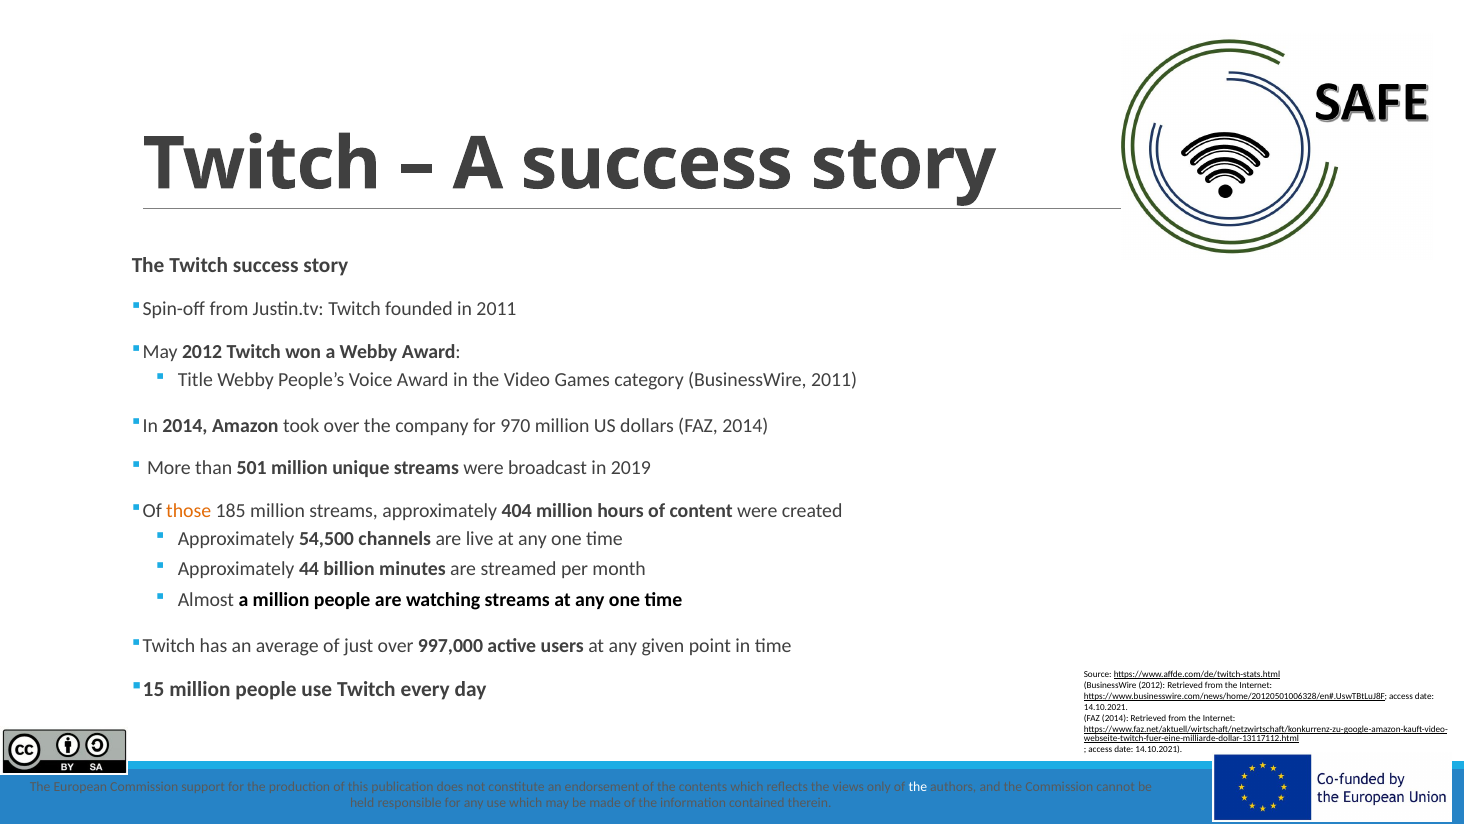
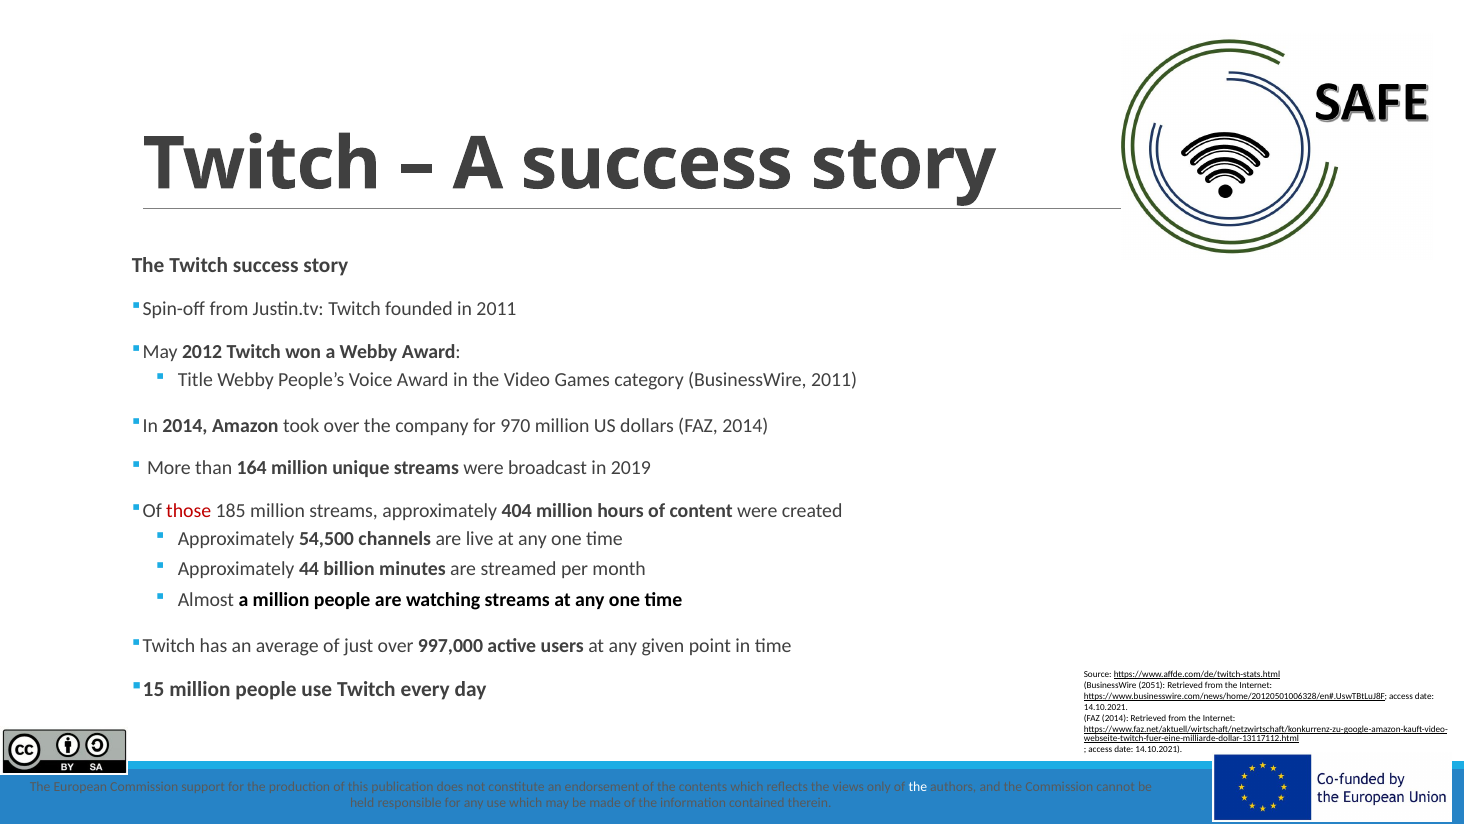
501: 501 -> 164 (252, 468)
those colour: orange -> red (189, 511)
BusinessWire 2012: 2012 -> 2051 (1152, 685)
